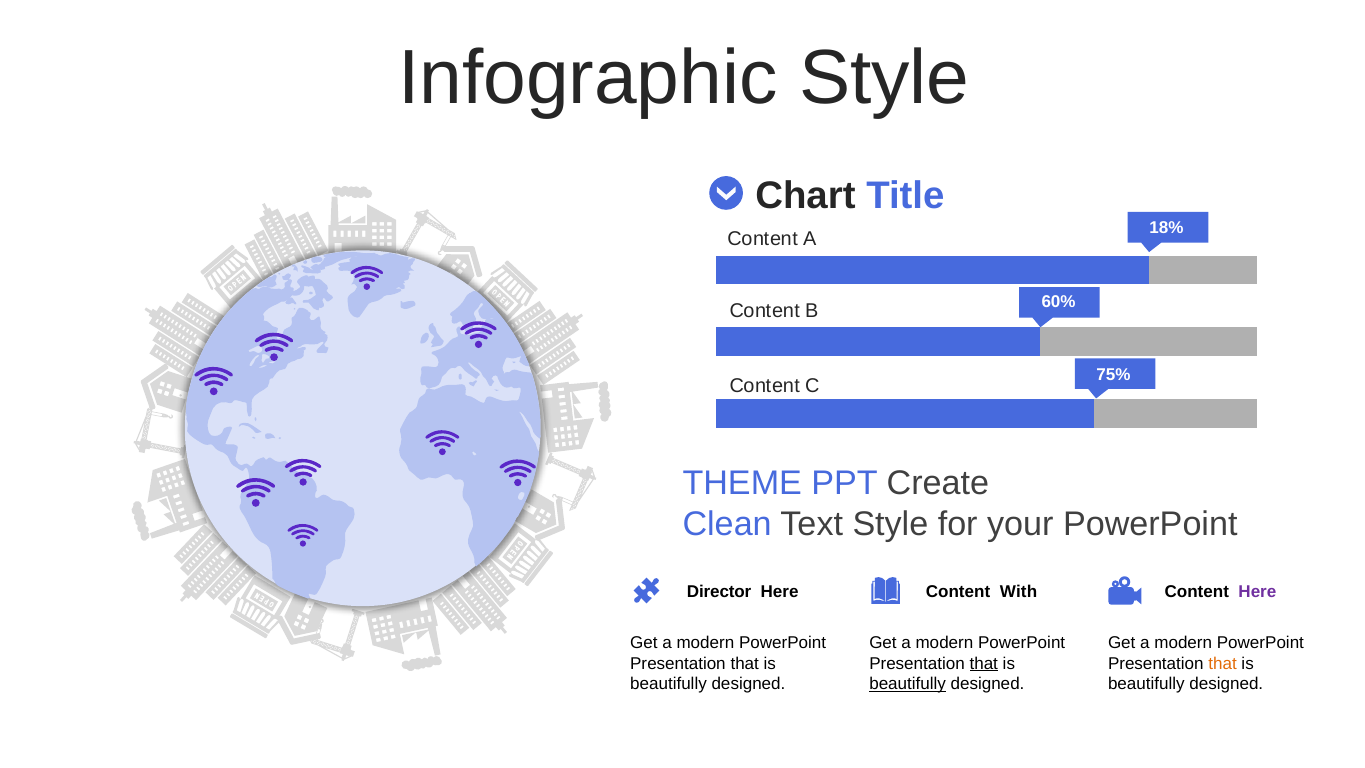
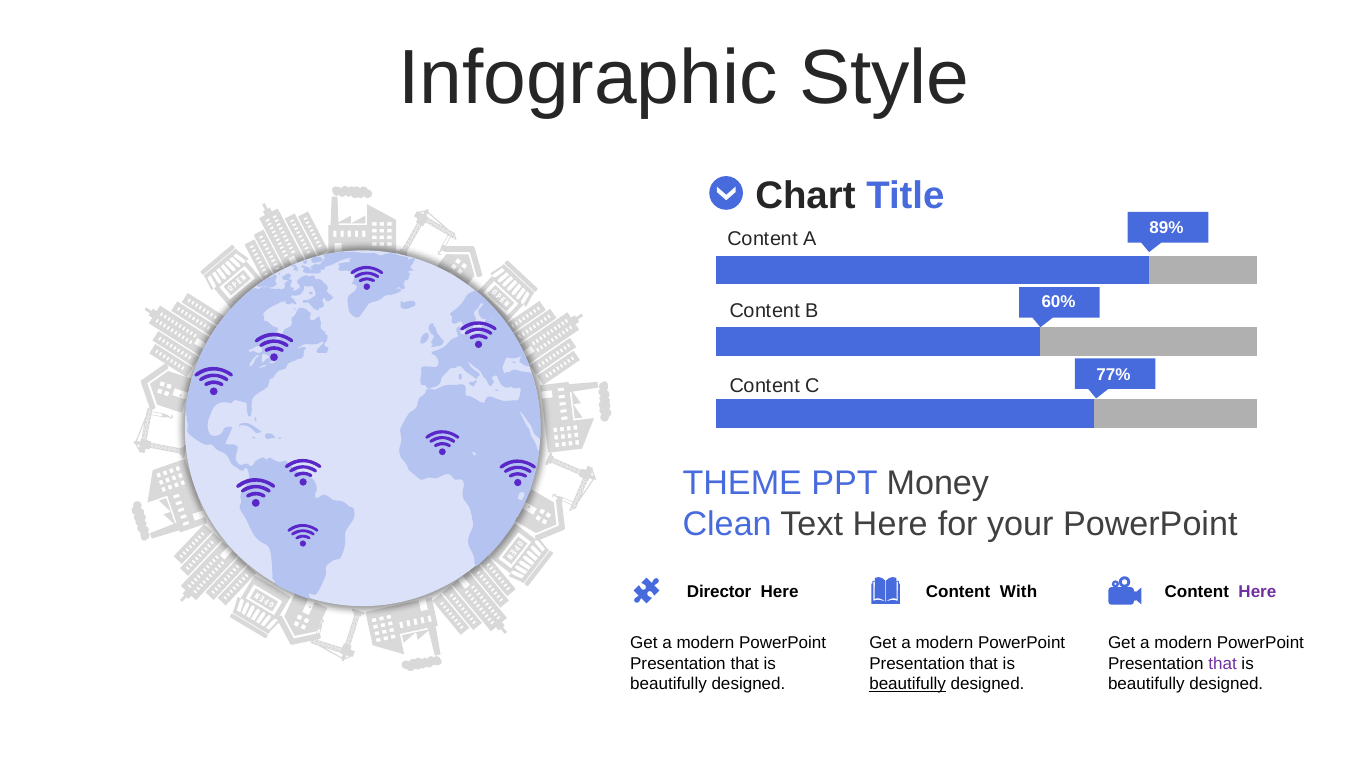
18%: 18% -> 89% (1166, 228)
75%: 75% -> 77% (1113, 374)
Create: Create -> Money (938, 483)
Text Style: Style -> Here (890, 524)
that underline: present -> none (984, 663)
that colour: orange -> purple (1223, 663)
